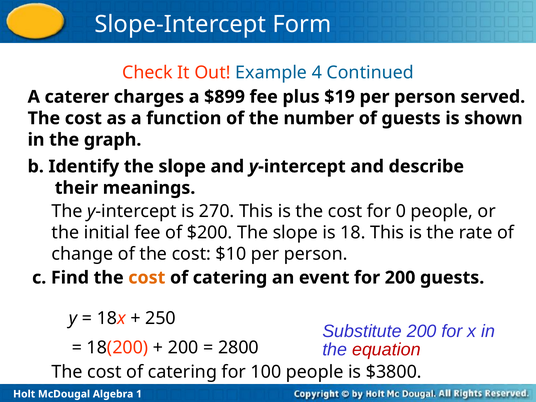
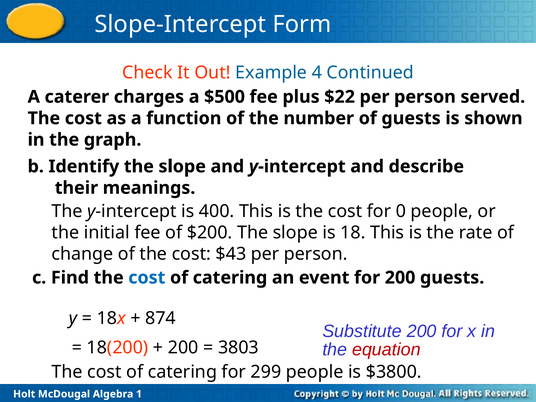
$899: $899 -> $500 (225, 97)
$19: $19 -> $22 (340, 97)
270: 270 -> 400 (217, 211)
$10: $10 -> $43 (231, 254)
cost colour: orange -> blue (147, 278)
250: 250 -> 874 (161, 318)
2800: 2800 -> 3803 (238, 348)
100: 100 -> 299 (266, 372)
